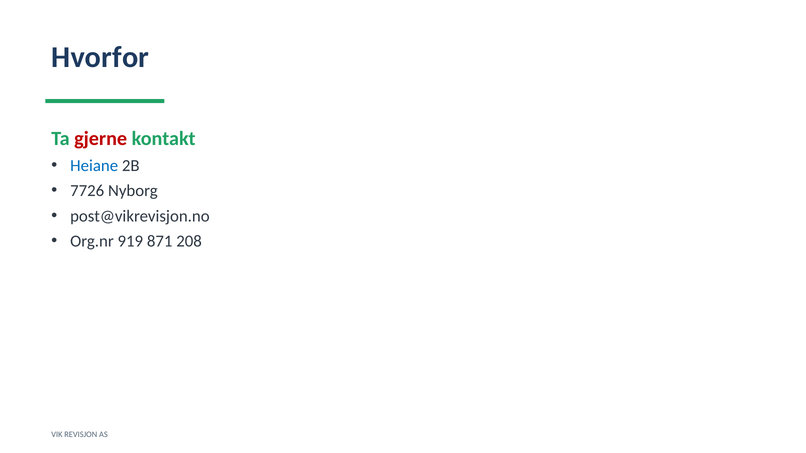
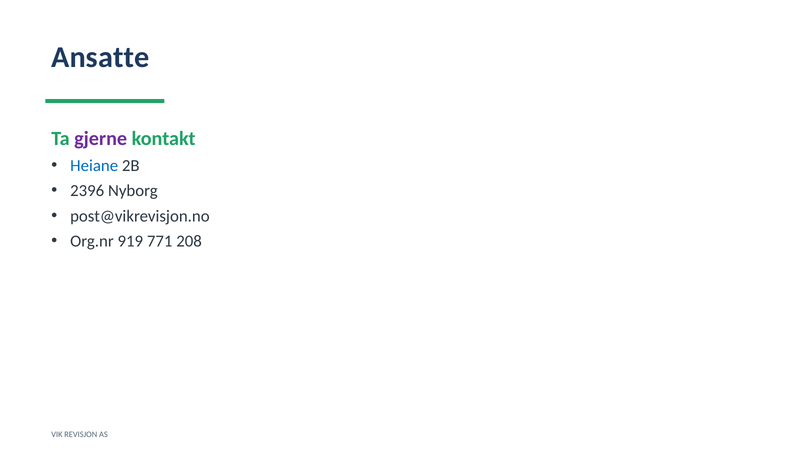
Hvorfor: Hvorfor -> Ansatte (100, 58)
gjerne colour: red -> purple (101, 139)
7726: 7726 -> 2396 (87, 191)
871: 871 -> 771 (160, 241)
